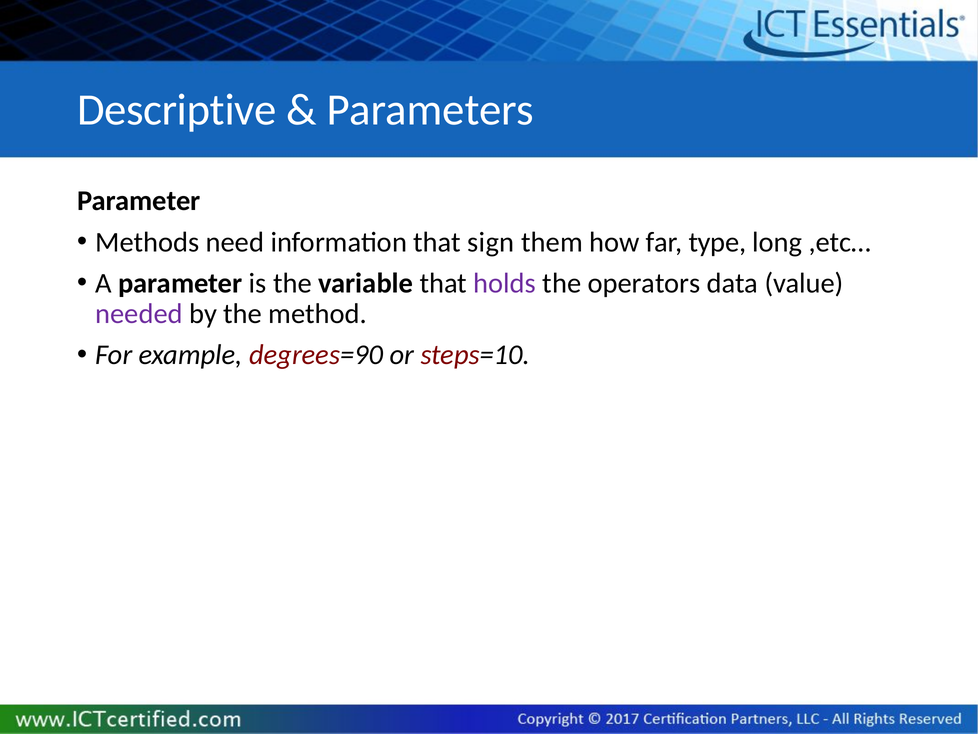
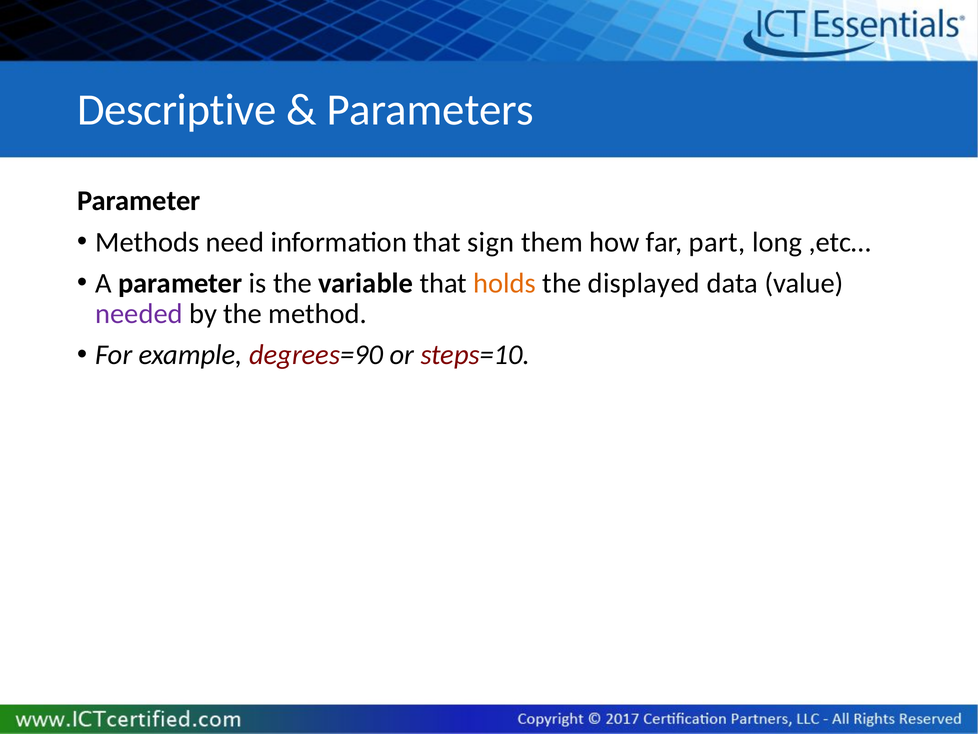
type: type -> part (717, 242)
holds colour: purple -> orange (505, 283)
operators: operators -> displayed (644, 283)
